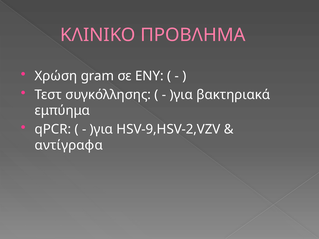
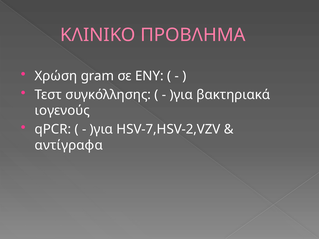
εμπύημα: εμπύημα -> ιογενούς (62, 111)
HSV-9,HSV-2,VZV: HSV-9,HSV-2,VZV -> HSV-7,HSV-2,VZV (168, 129)
